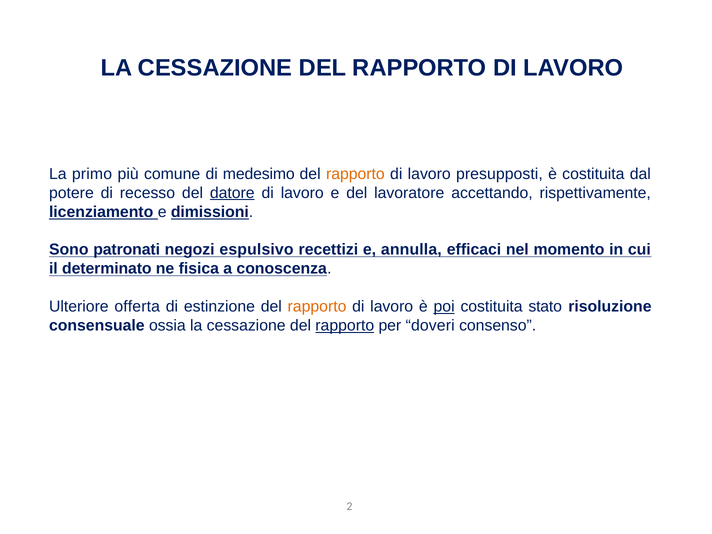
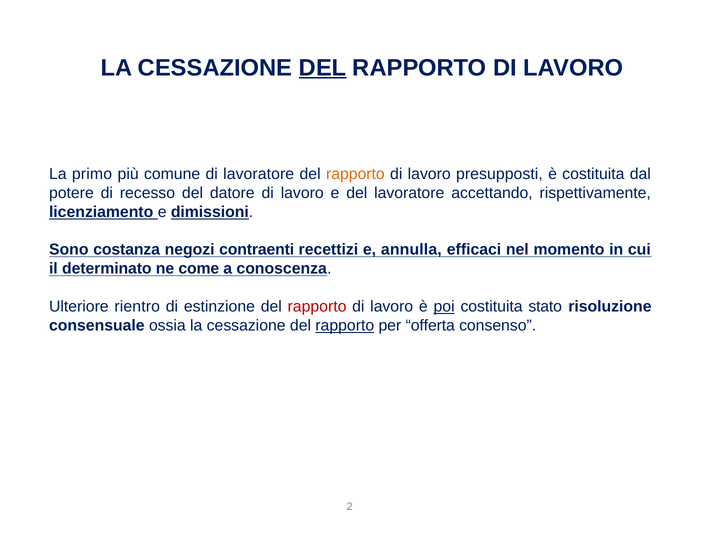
DEL underline: none -> present (323, 68)
di medesimo: medesimo -> lavoratore (259, 174)
datore underline: present -> none (232, 193)
patronati: patronati -> costanza (127, 250)
espulsivo: espulsivo -> contraenti (257, 250)
fisica: fisica -> come (199, 269)
offerta: offerta -> rientro (137, 307)
rapporto colour: orange -> red (317, 307)
doveri: doveri -> offerta (430, 326)
